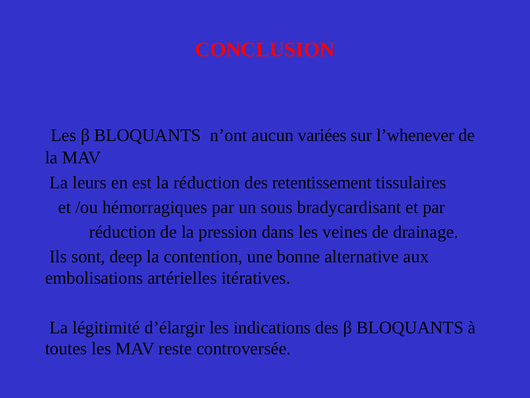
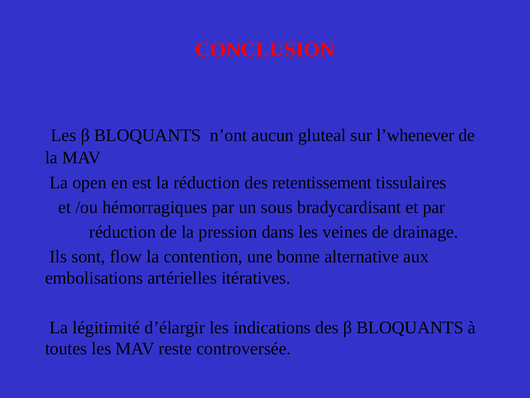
variées: variées -> gluteal (322, 135)
leurs: leurs -> open (90, 182)
deep: deep -> flow (126, 256)
